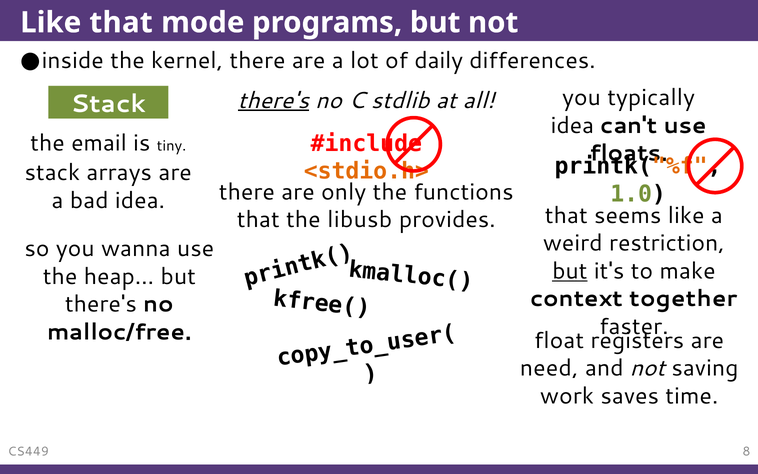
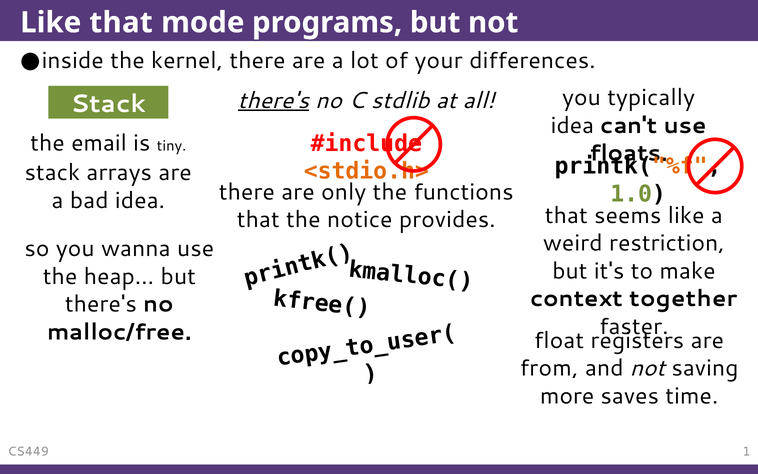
daily: daily -> your (439, 60)
libusb: libusb -> notice (360, 220)
but underline: present -> none (570, 271)
need: need -> from (549, 368)
work: work -> more (567, 396)
8: 8 -> 1 (746, 451)
